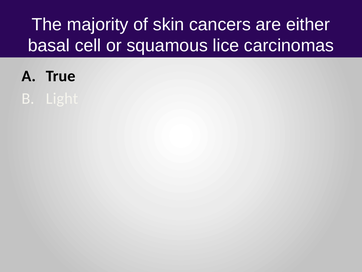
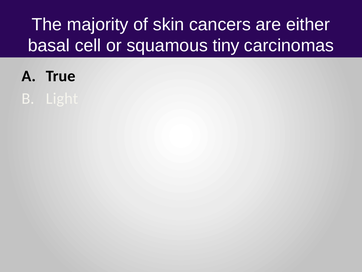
lice: lice -> tiny (226, 46)
